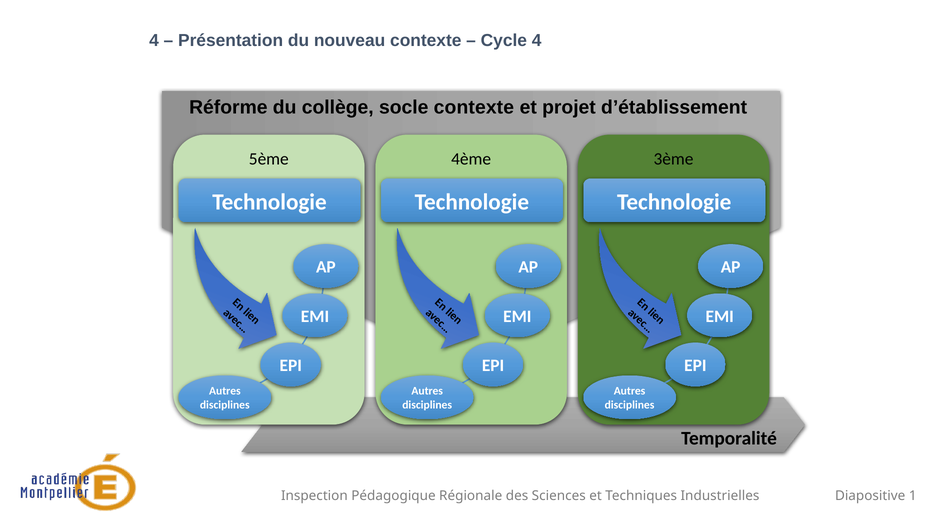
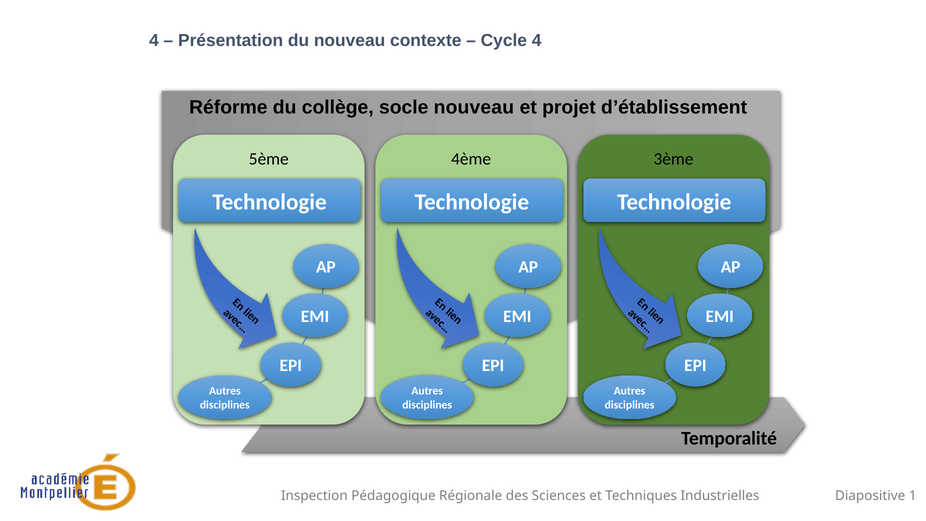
socle contexte: contexte -> nouveau (474, 107)
